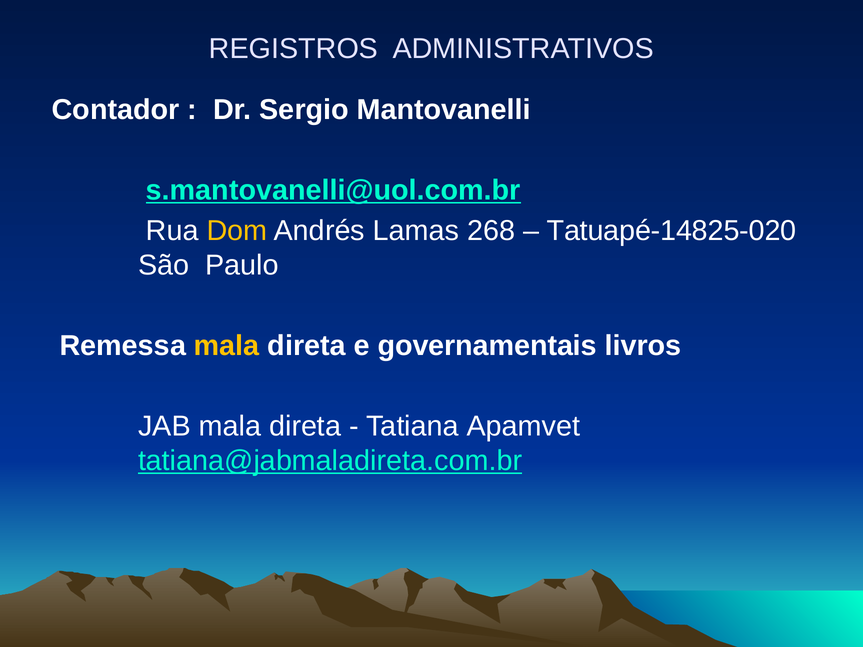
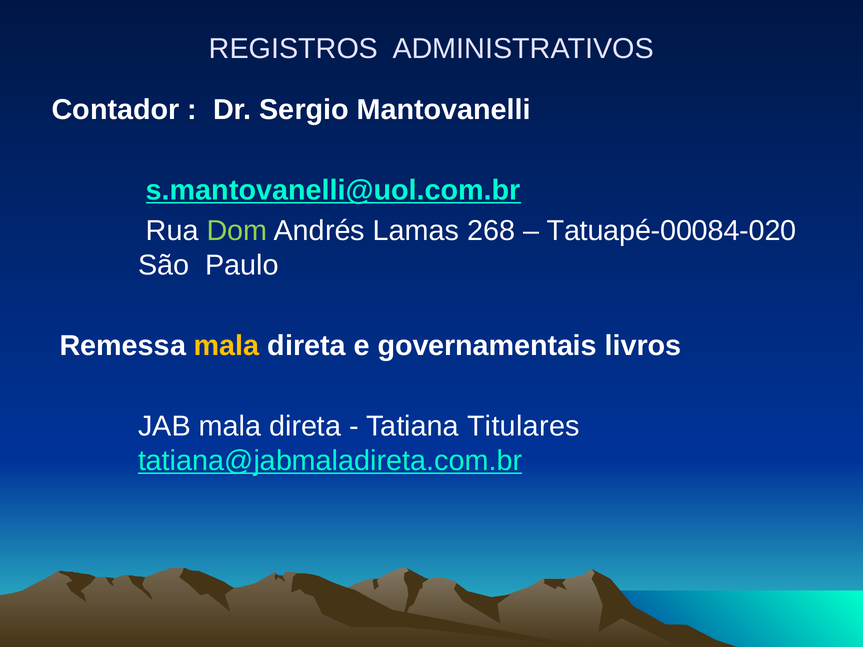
Dom colour: yellow -> light green (237, 231)
Tatuapé-14825-020: Tatuapé-14825-020 -> Tatuapé-00084-020 (671, 231)
Apamvet: Apamvet -> Titulares (523, 426)
